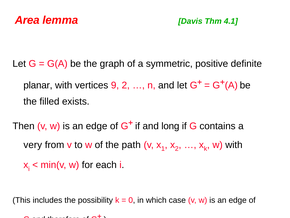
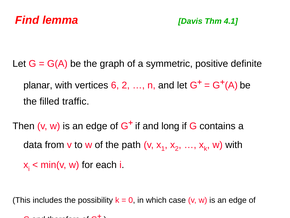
Area: Area -> Find (27, 20)
9: 9 -> 6 (115, 85)
exists: exists -> traffic (76, 101)
very: very -> data (33, 145)
